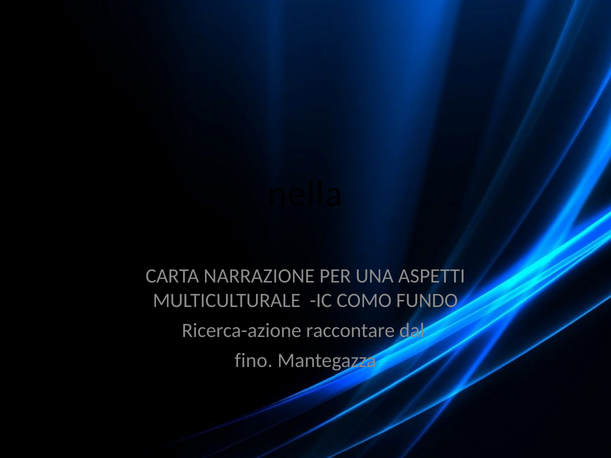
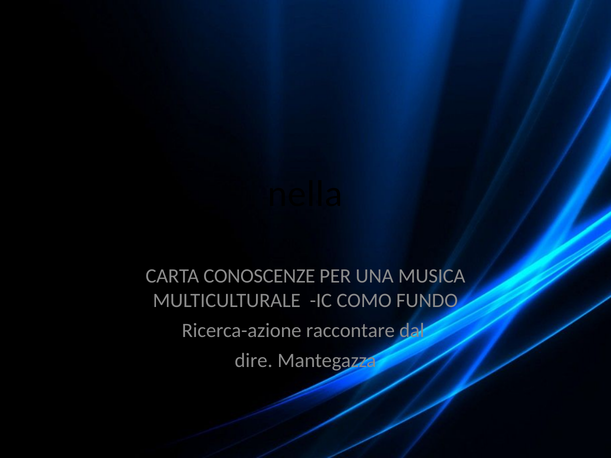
NARRAZIONE: NARRAZIONE -> CONOSCENZE (259, 276)
ASPETTI: ASPETTI -> MUSICA (432, 276)
fino: fino -> dire (254, 361)
